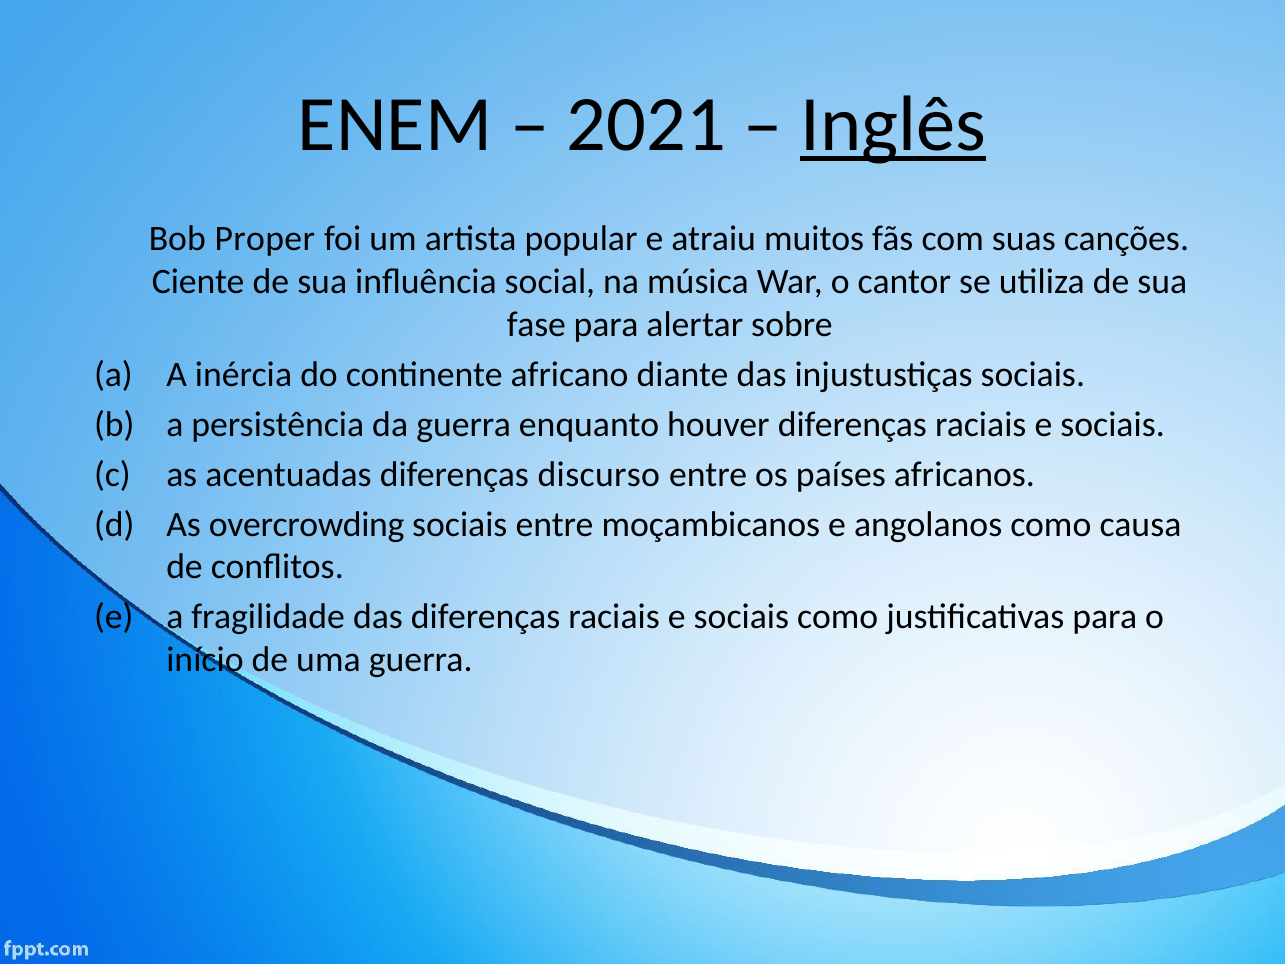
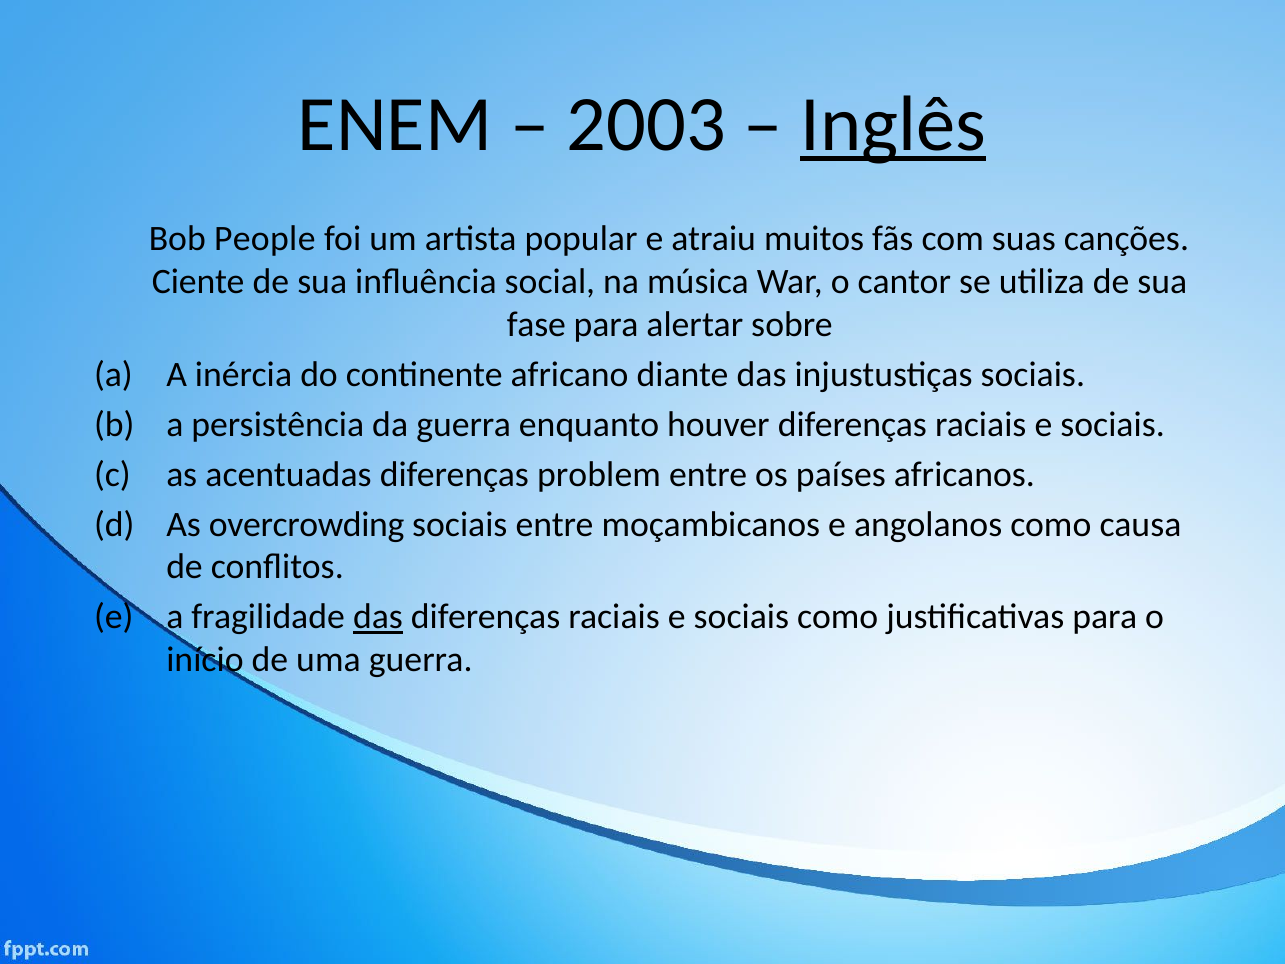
2021: 2021 -> 2003 (646, 124)
Proper: Proper -> People (265, 238)
discurso: discurso -> problem (599, 474)
das underline: none -> present (378, 617)
